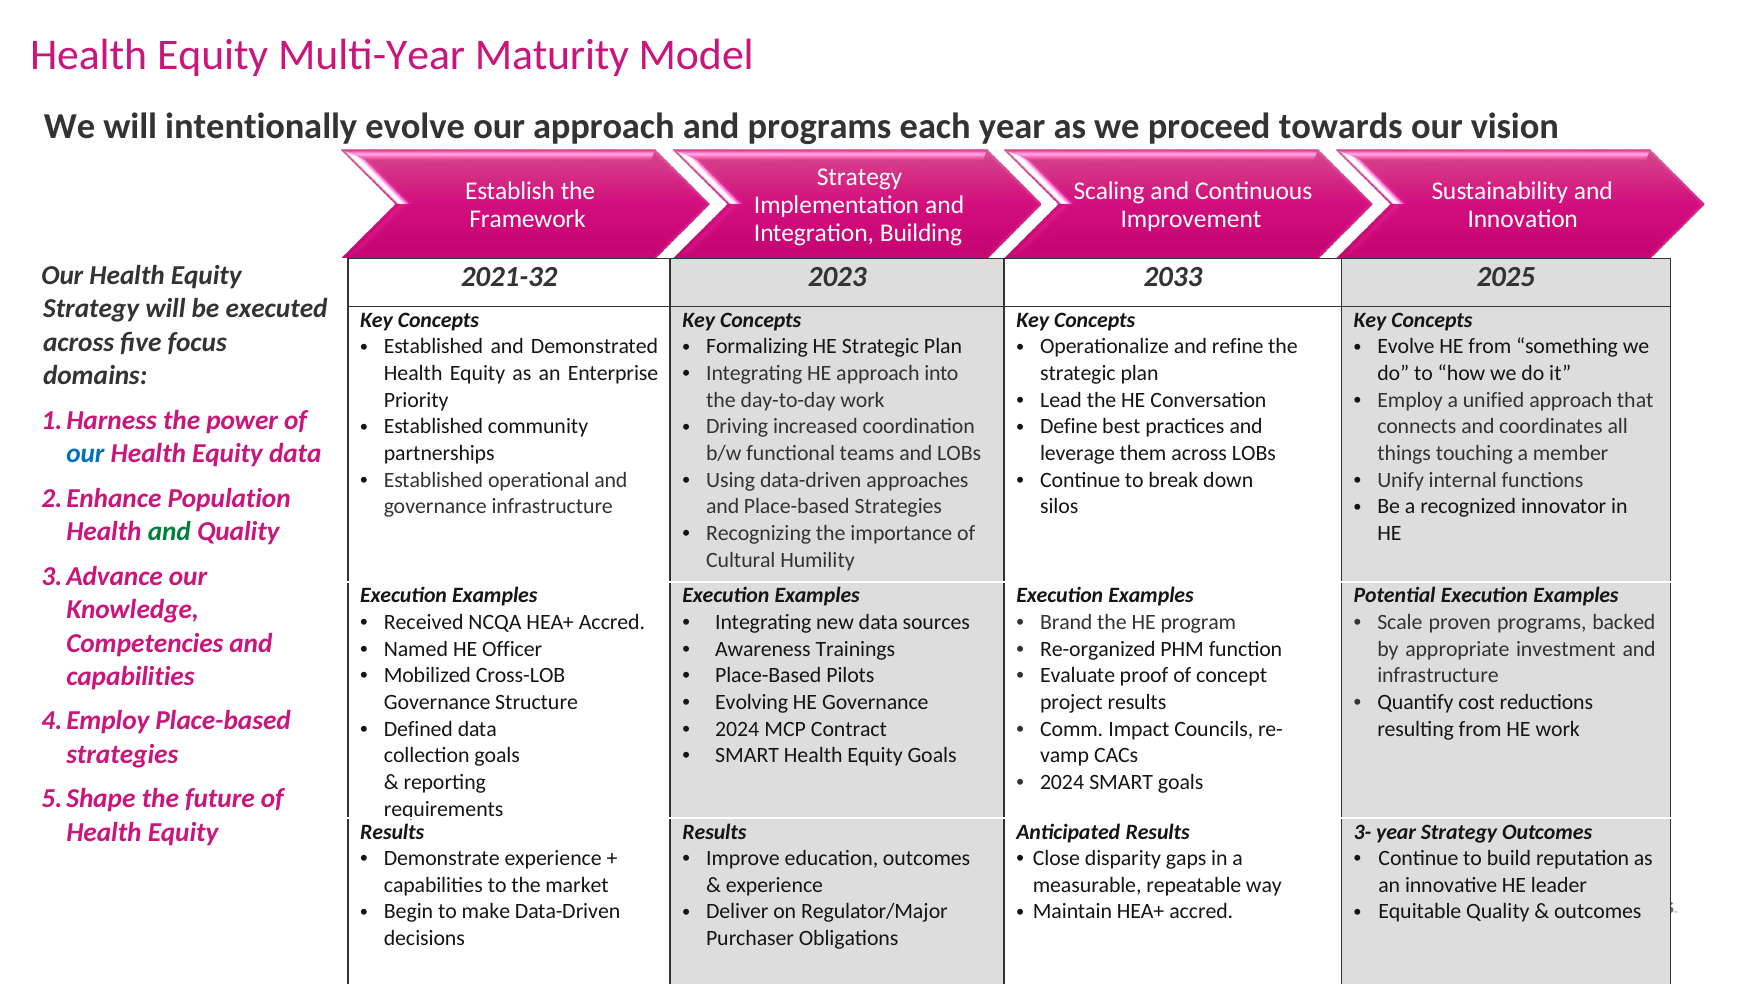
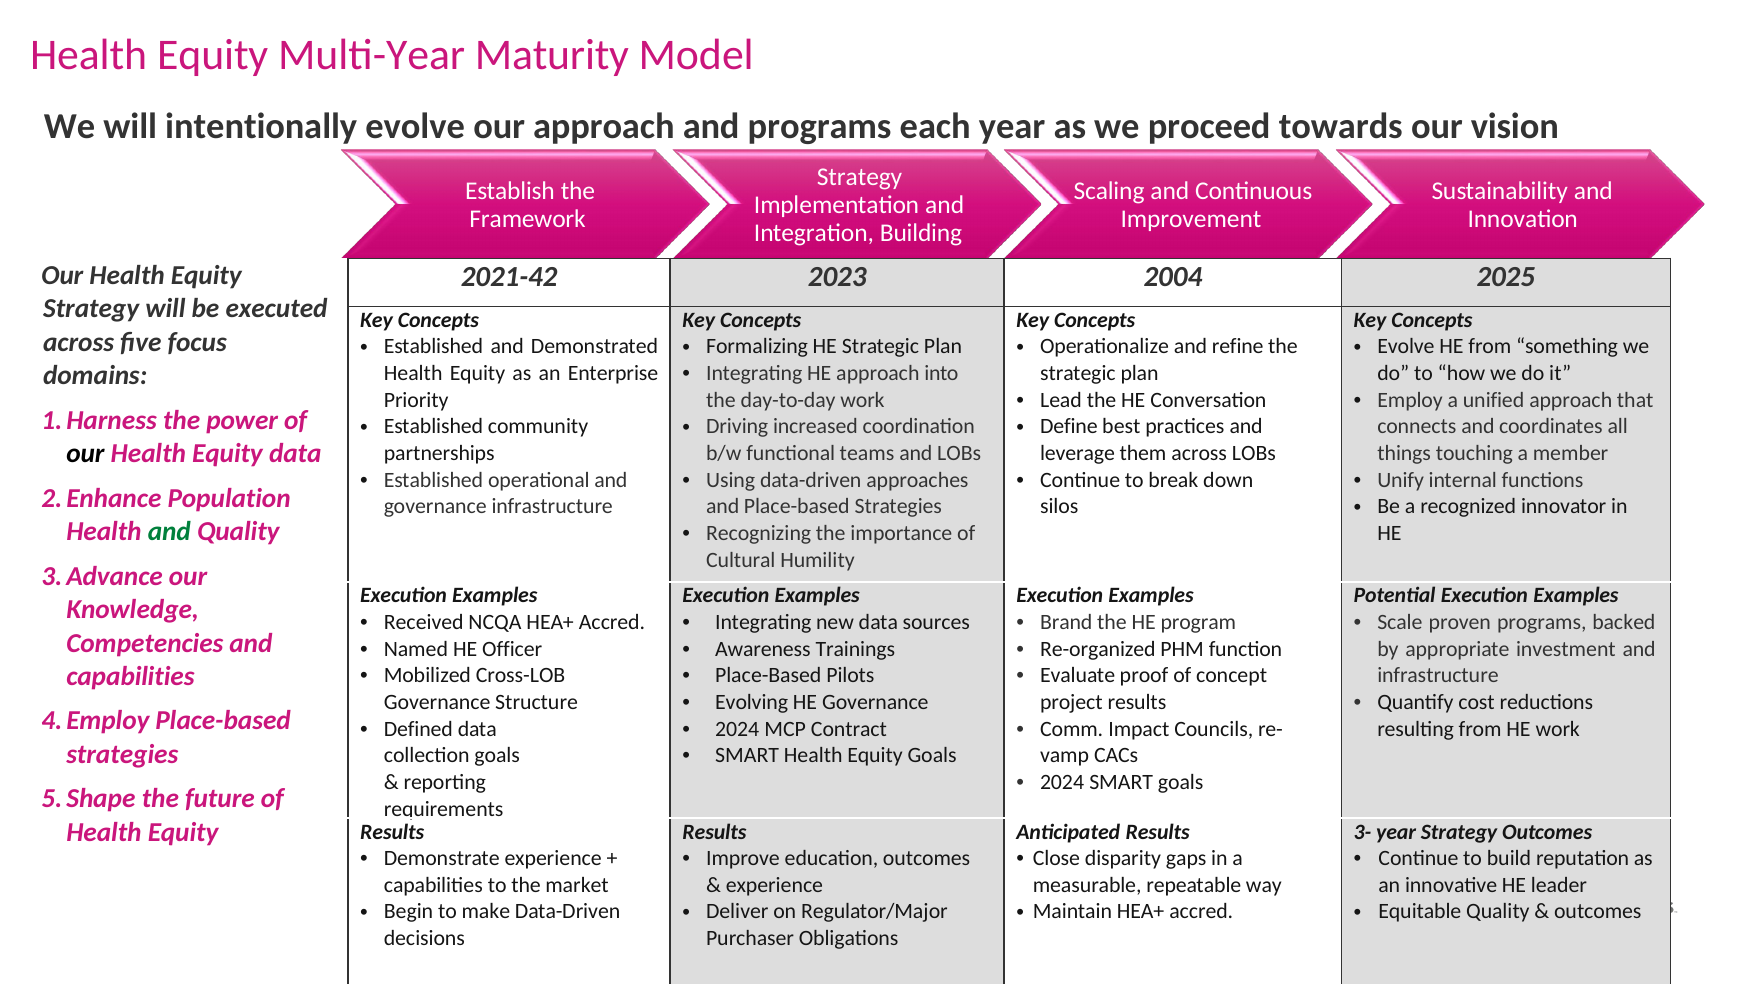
2021-32: 2021-32 -> 2021-42 (509, 277)
2033: 2033 -> 2004 (1173, 277)
our colour: blue -> black (85, 454)
